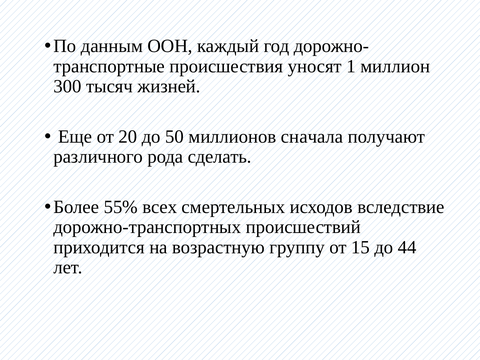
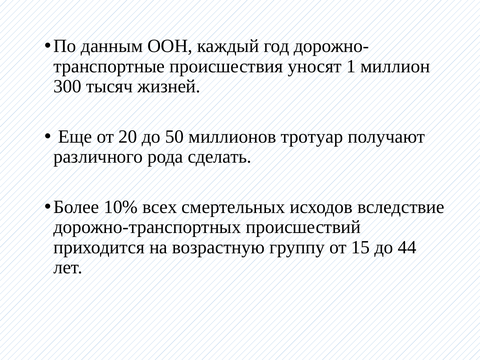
сначала: сначала -> тротуар (312, 137)
55%: 55% -> 10% (121, 207)
